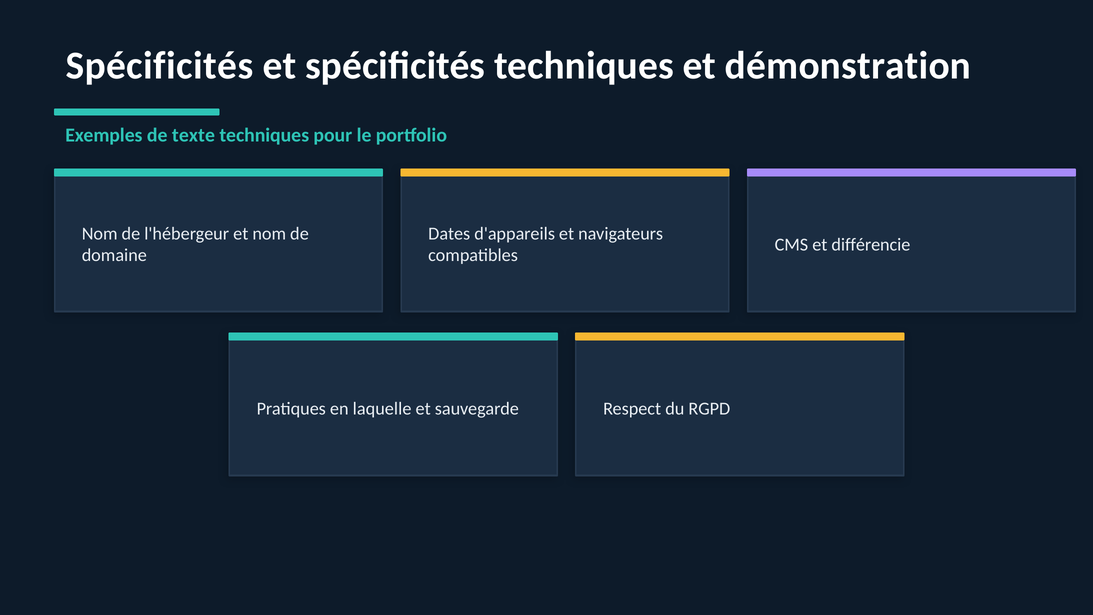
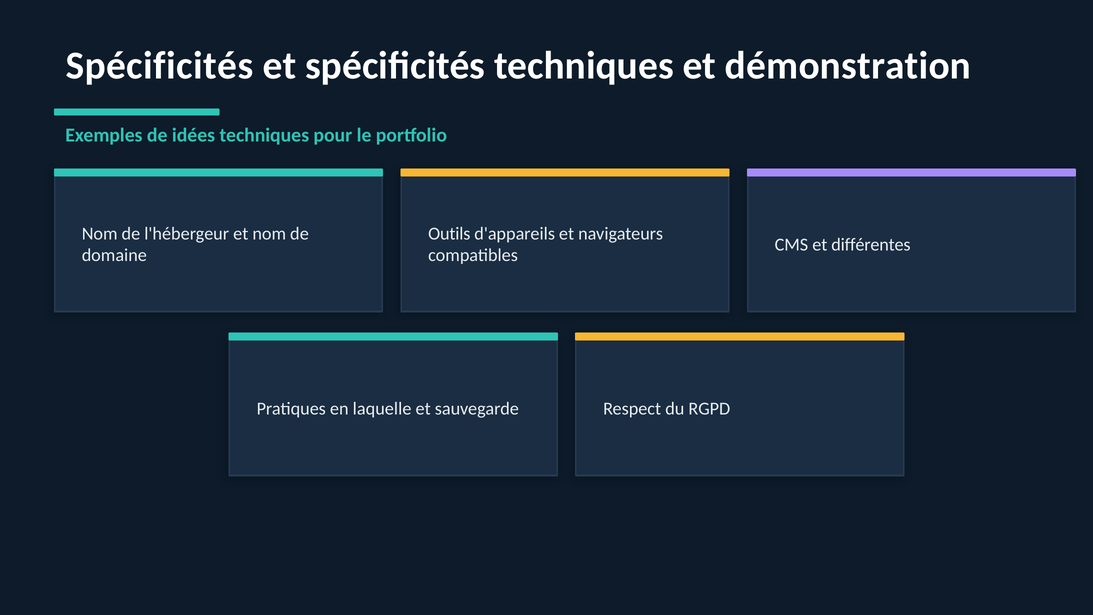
texte: texte -> idées (194, 135)
Dates: Dates -> Outils (449, 234)
différencie: différencie -> différentes (871, 244)
